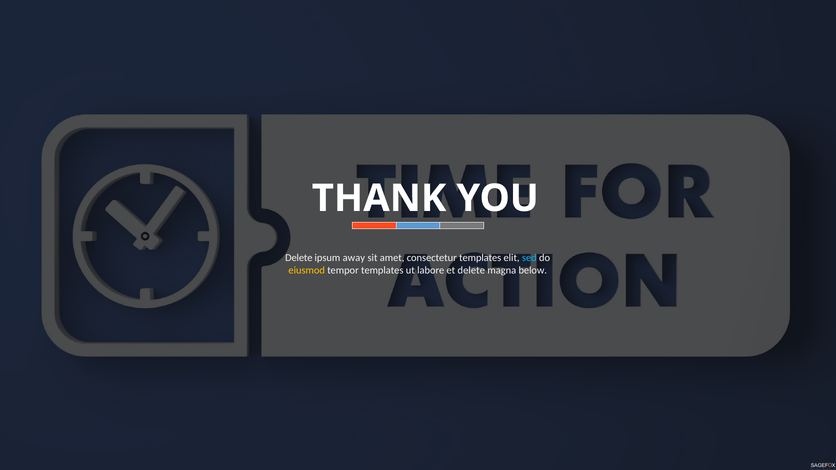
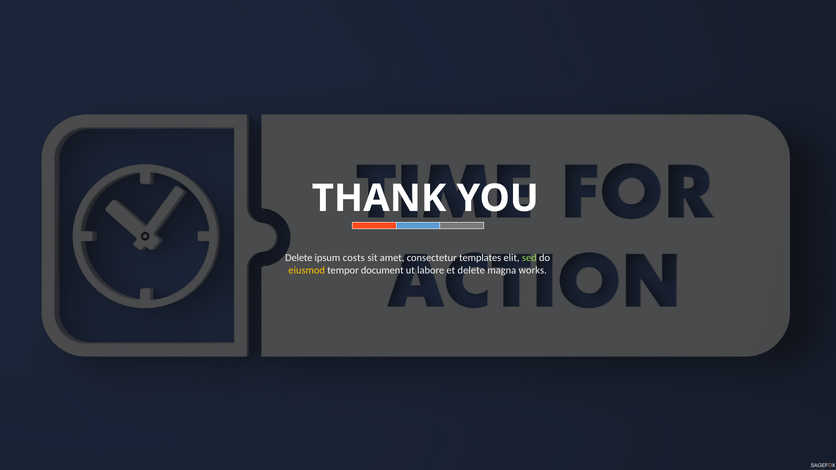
away: away -> costs (354, 258)
sed colour: light blue -> light green (529, 258)
tempor templates: templates -> document (382, 271)
below: below -> works (533, 271)
